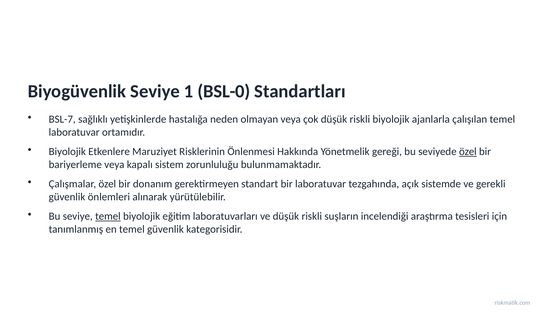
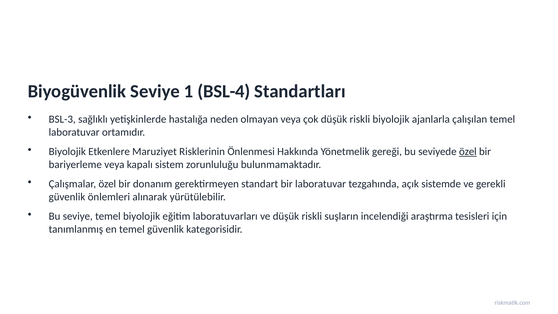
BSL-0: BSL-0 -> BSL-4 (224, 91)
BSL-7: BSL-7 -> BSL-3 (62, 119)
temel underline: present -> none (108, 216)
